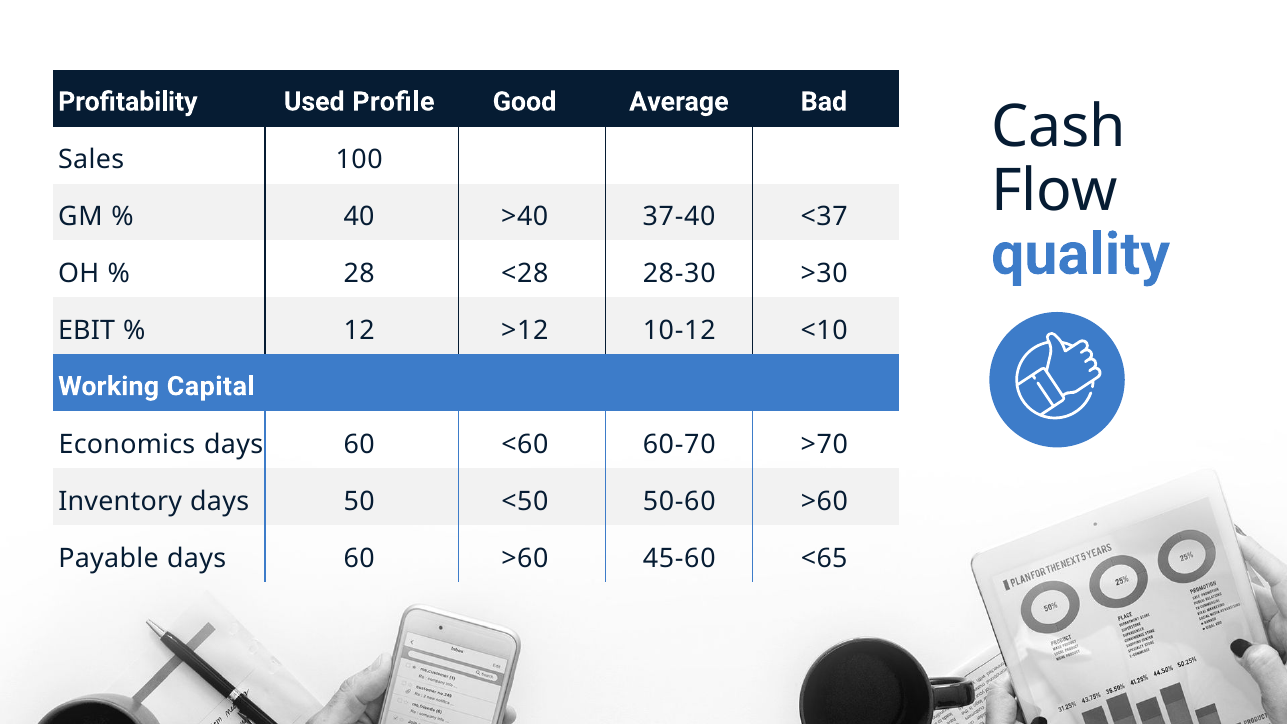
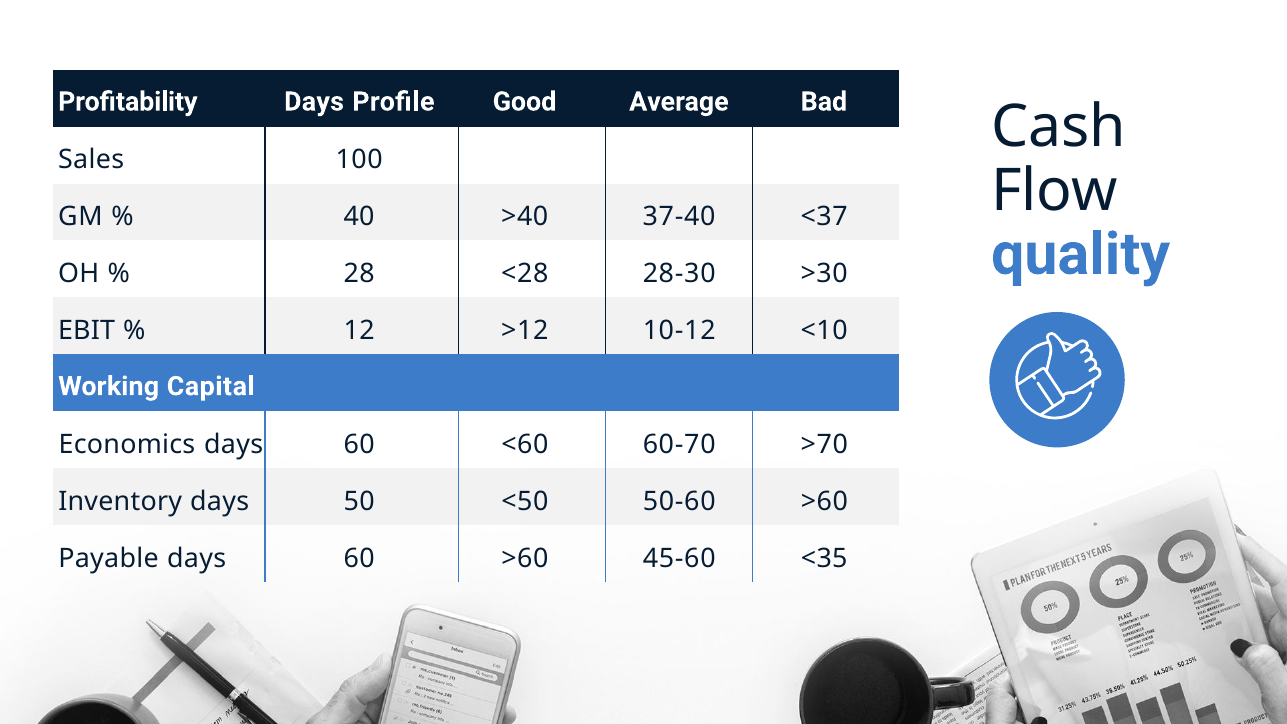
Profitability Used: Used -> Days (314, 102)
<65: <65 -> <35 (824, 558)
